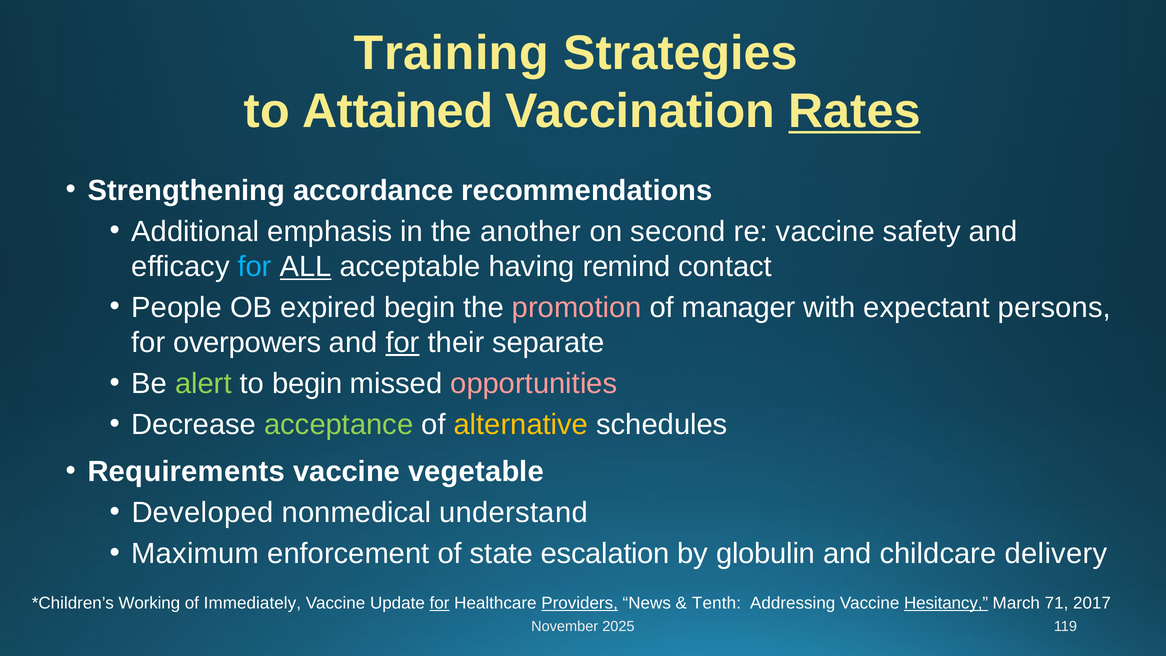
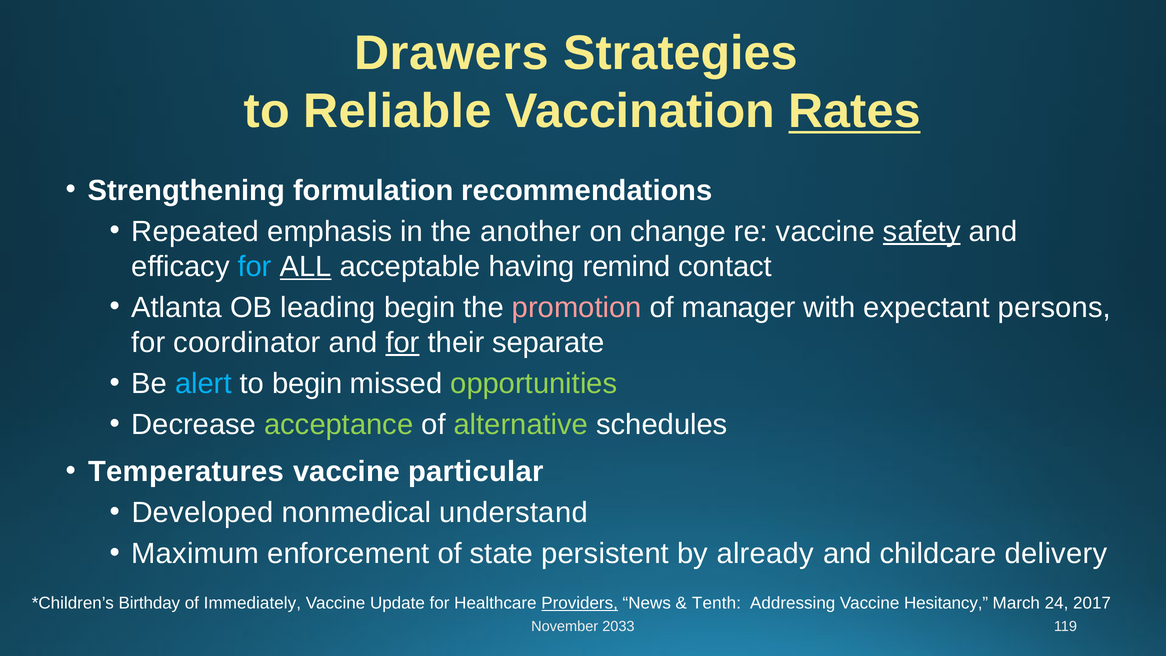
Training: Training -> Drawers (451, 53)
Attained: Attained -> Reliable (397, 111)
accordance: accordance -> formulation (373, 190)
Additional: Additional -> Repeated (195, 231)
second: second -> change (678, 231)
safety underline: none -> present (922, 231)
People: People -> Atlanta (177, 307)
expired: expired -> leading (328, 307)
overpowers: overpowers -> coordinator (247, 342)
alert colour: light green -> light blue (203, 383)
opportunities colour: pink -> light green (534, 383)
alternative colour: yellow -> light green (521, 424)
Requirements: Requirements -> Temperatures (186, 472)
vegetable: vegetable -> particular (476, 472)
escalation: escalation -> persistent (605, 554)
globulin: globulin -> already (765, 554)
Working: Working -> Birthday (149, 603)
for underline: present -> none (440, 603)
Hesitancy underline: present -> none (946, 603)
71: 71 -> 24 (1057, 603)
2025: 2025 -> 2033 (618, 626)
